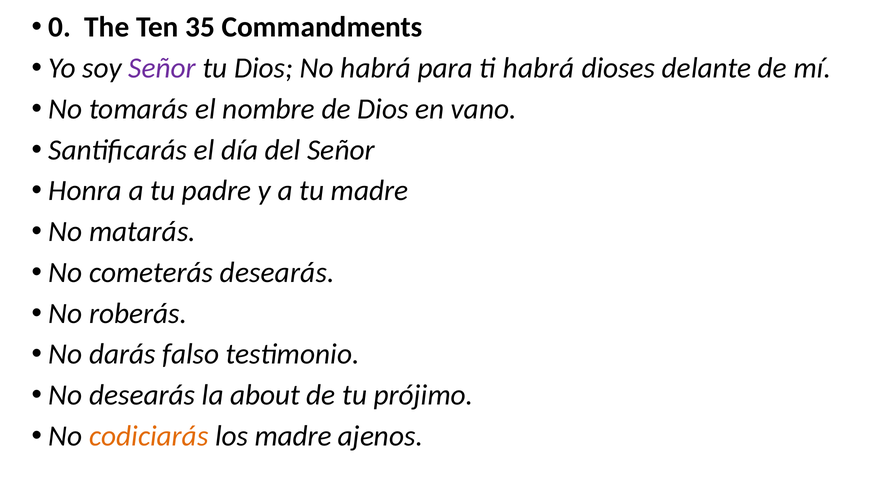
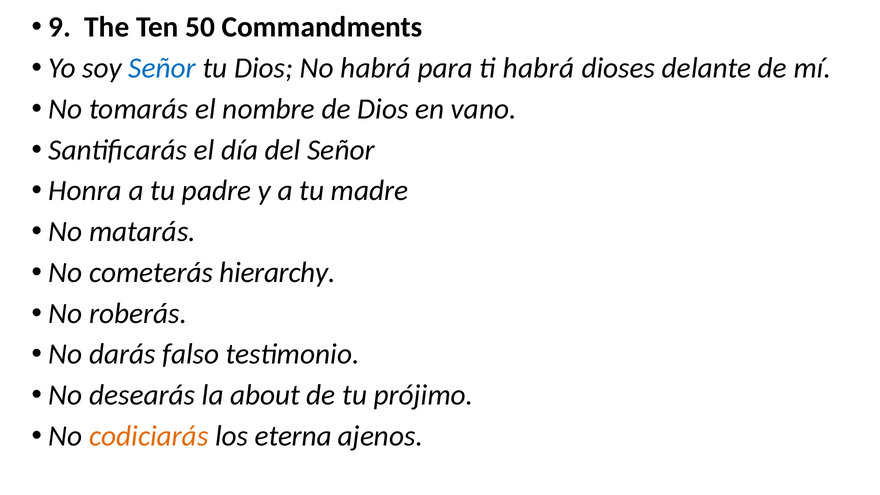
0: 0 -> 9 (60, 27)
35: 35 -> 50 (200, 27)
Señor colour: purple -> blue (162, 68)
cometerás desearás: desearás -> hierarchy (277, 273)
los madre: madre -> eterna (293, 436)
